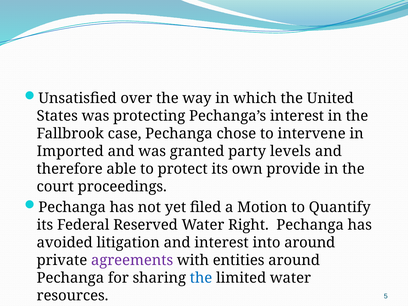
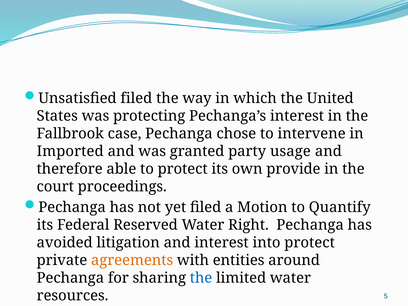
Unsatisfied over: over -> filed (136, 98)
levels: levels -> usage (290, 151)
into around: around -> protect (310, 243)
agreements colour: purple -> orange (132, 260)
